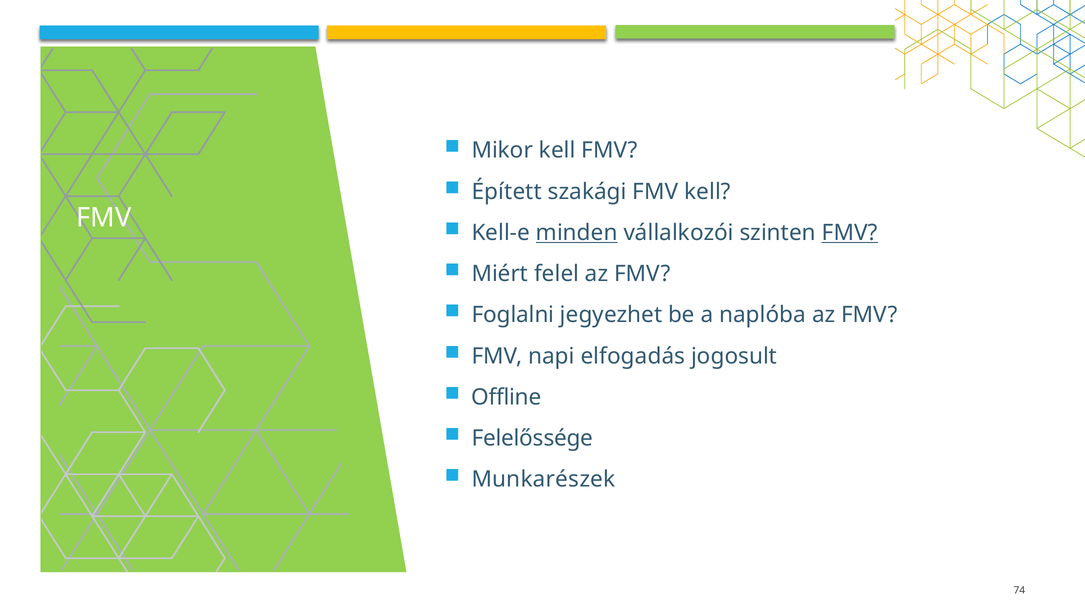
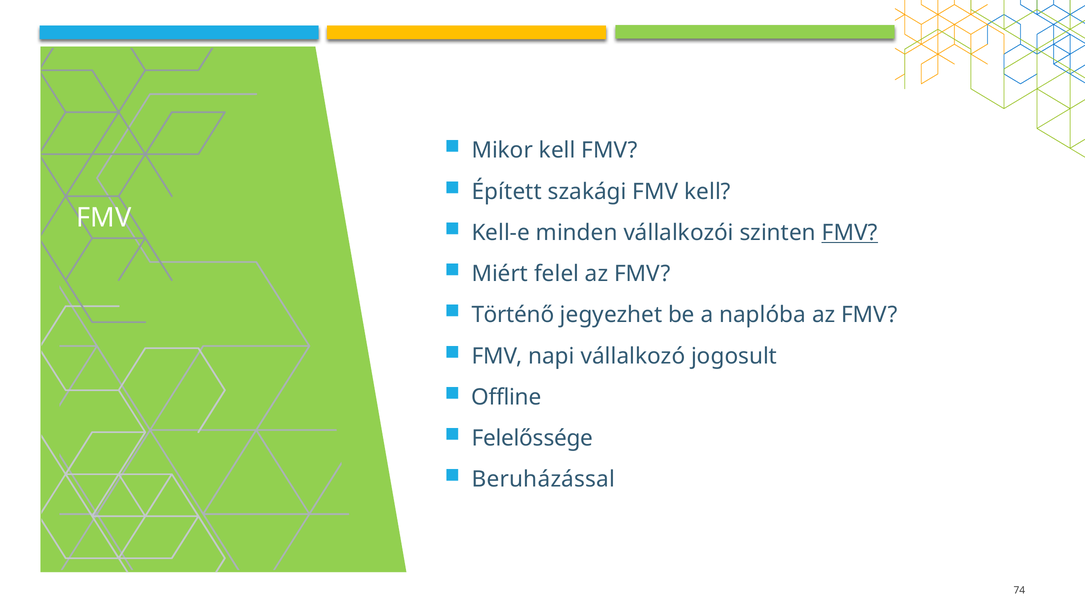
minden underline: present -> none (577, 233)
Foglalni: Foglalni -> Történő (513, 315)
elfogadás: elfogadás -> vállalkozó (633, 356)
Munkarészek: Munkarészek -> Beruházással (543, 480)
